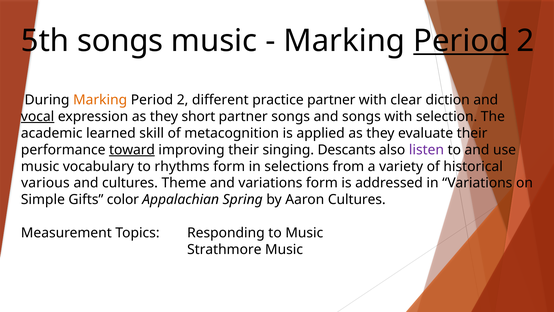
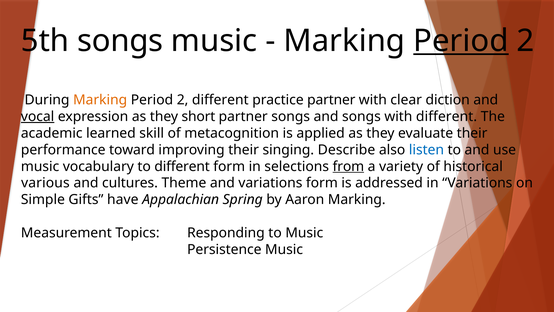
with selection: selection -> different (447, 116)
toward underline: present -> none (132, 150)
Descants: Descants -> Describe (346, 150)
listen colour: purple -> blue (426, 150)
to rhythms: rhythms -> different (182, 166)
from underline: none -> present (348, 166)
color: color -> have (123, 199)
Aaron Cultures: Cultures -> Marking (357, 199)
Strathmore: Strathmore -> Persistence (224, 249)
